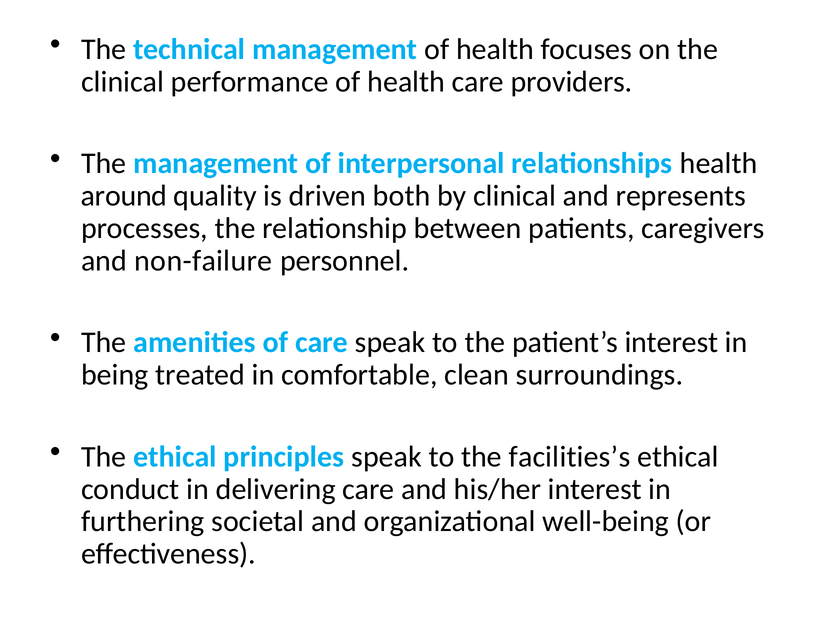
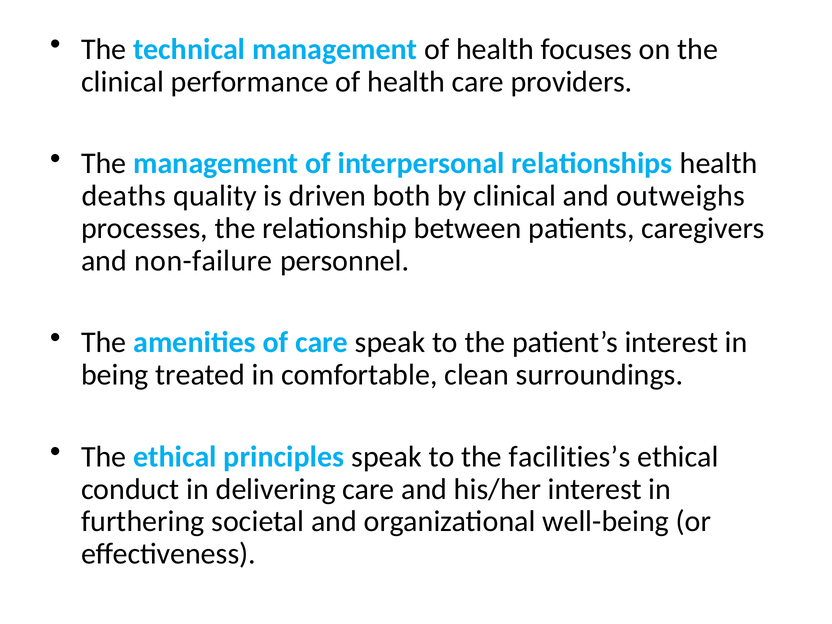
around: around -> deaths (124, 196)
represents: represents -> outweighs (681, 196)
